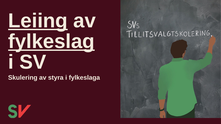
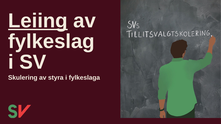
fylkeslag underline: present -> none (51, 42)
